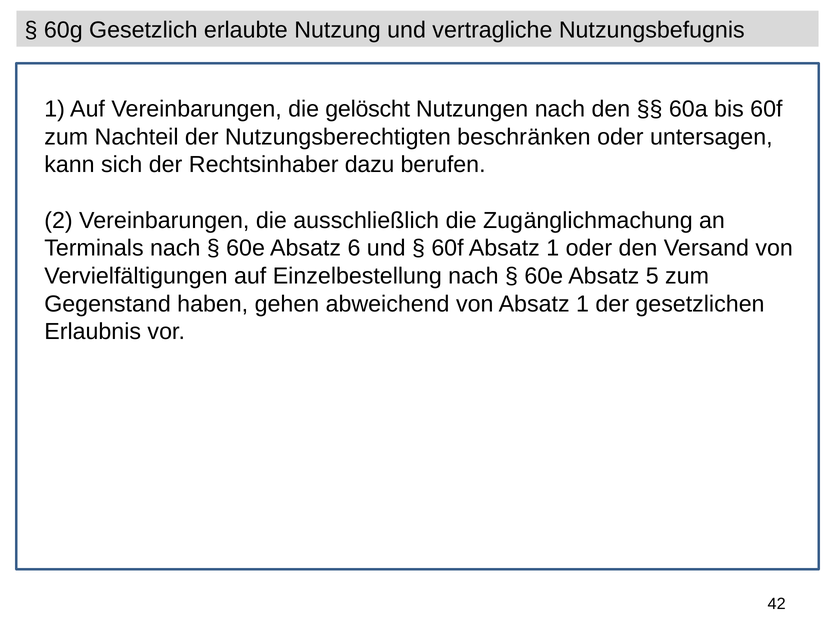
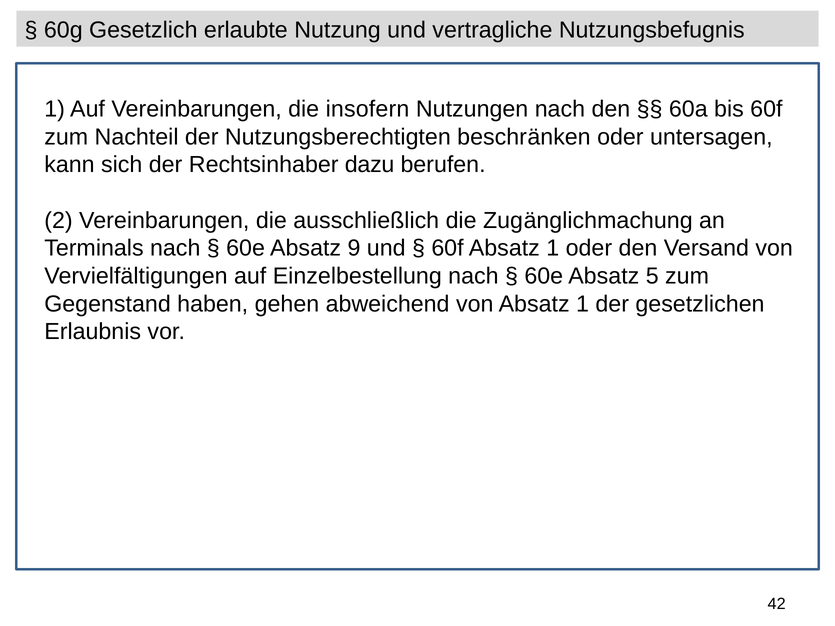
gelöscht: gelöscht -> insofern (367, 109)
6: 6 -> 9 (354, 248)
